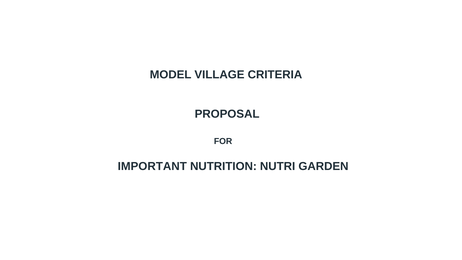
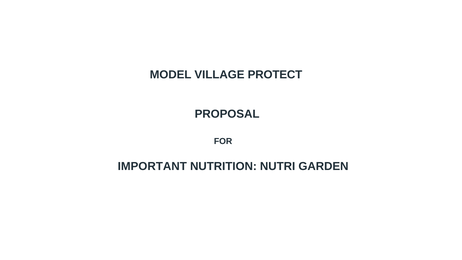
CRITERIA: CRITERIA -> PROTECT (275, 75)
